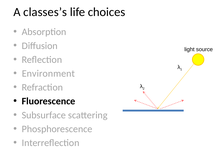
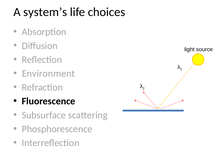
classes’s: classes’s -> system’s (45, 12)
